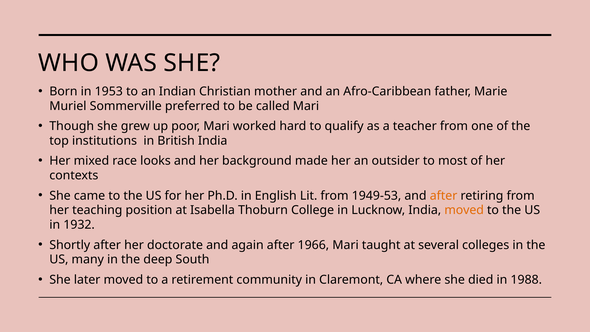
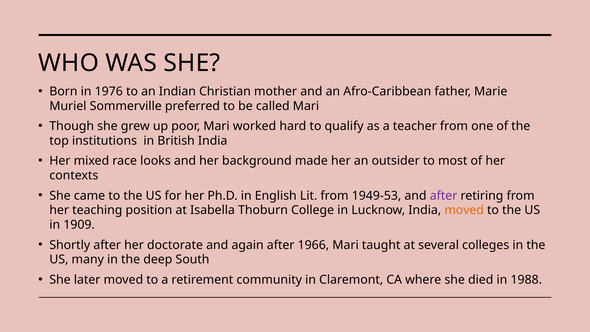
1953: 1953 -> 1976 (109, 91)
after colour: orange -> purple (444, 196)
1932: 1932 -> 1909 (79, 225)
